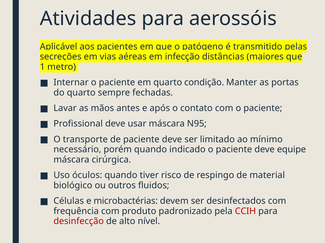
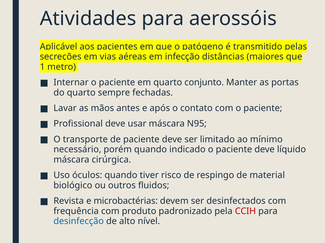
condição: condição -> conjunto (204, 83)
equipe: equipe -> líquido (291, 150)
Células: Células -> Revista (69, 202)
desinfecção colour: red -> blue (79, 222)
